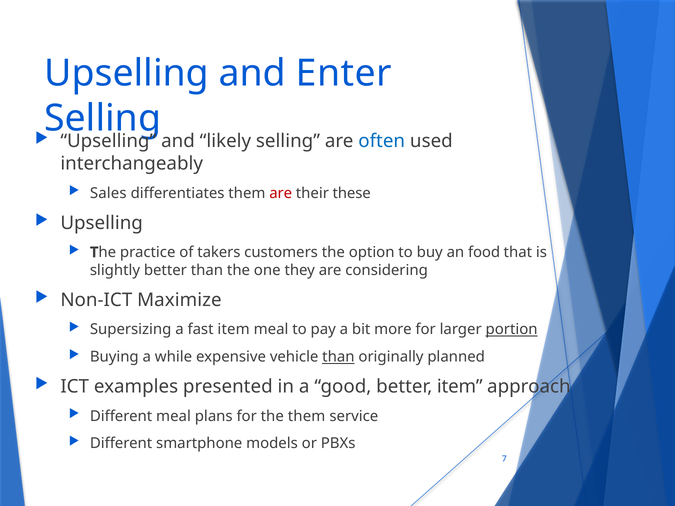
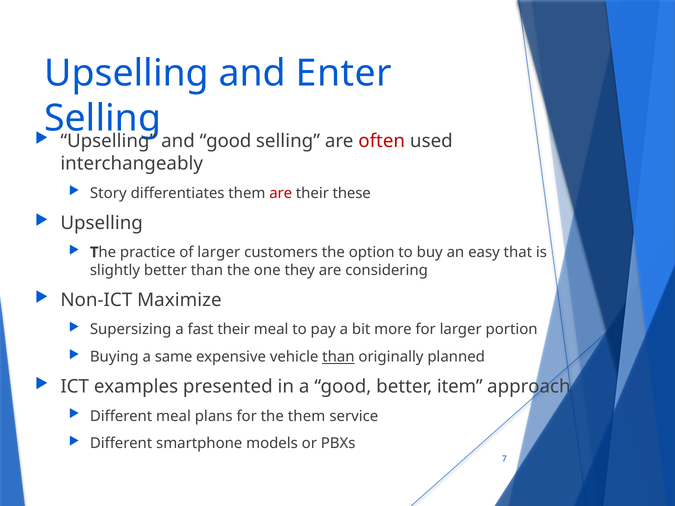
and likely: likely -> good (226, 141)
often colour: blue -> red (382, 141)
Sales: Sales -> Story (108, 193)
of takers: takers -> larger (219, 252)
food: food -> easy (484, 252)
fast item: item -> their (234, 330)
portion underline: present -> none (512, 330)
while: while -> same (174, 357)
